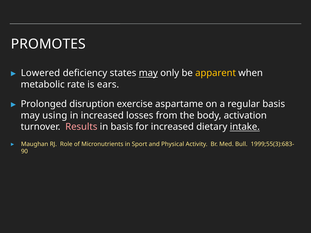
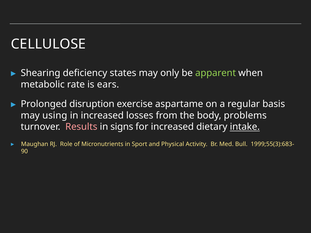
PROMOTES: PROMOTES -> CELLULOSE (48, 44)
Lowered: Lowered -> Shearing (41, 73)
may underline: present -> none (148, 73)
apparent colour: yellow -> light green (216, 73)
activation: activation -> problems (245, 116)
in basis: basis -> signs (122, 127)
